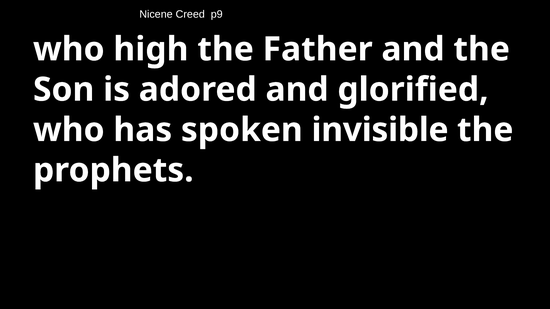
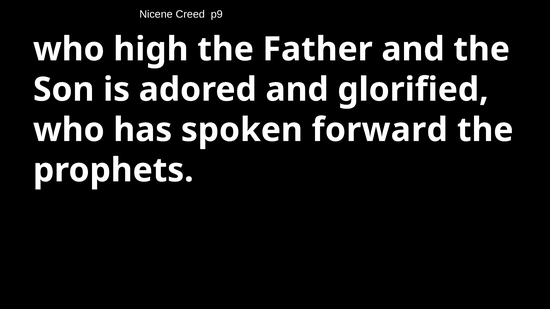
invisible: invisible -> forward (380, 130)
